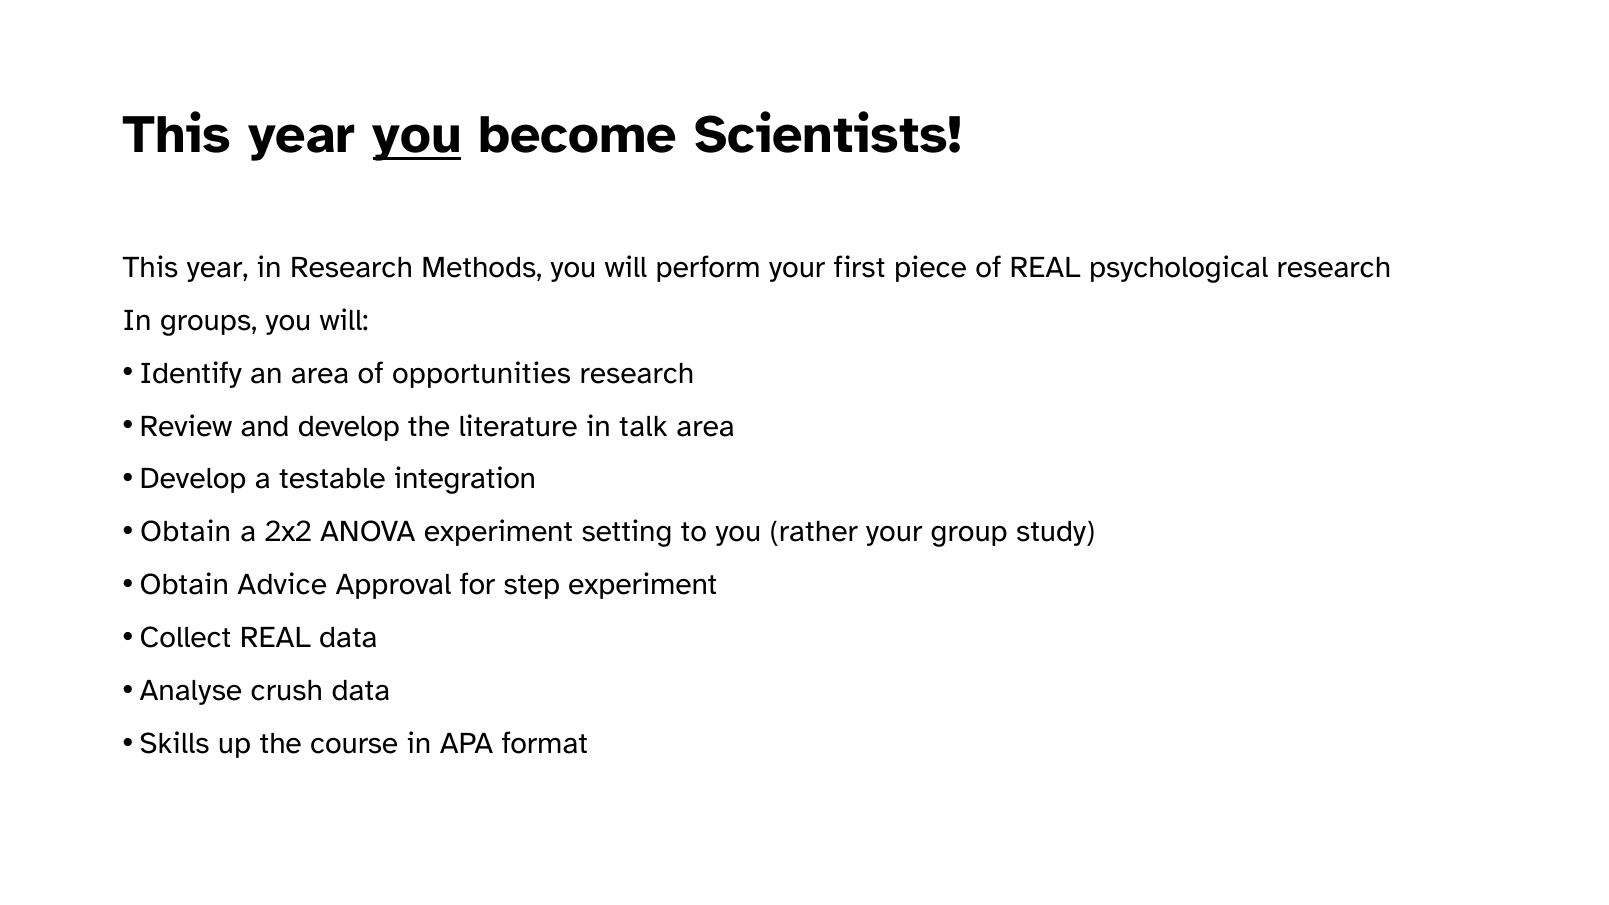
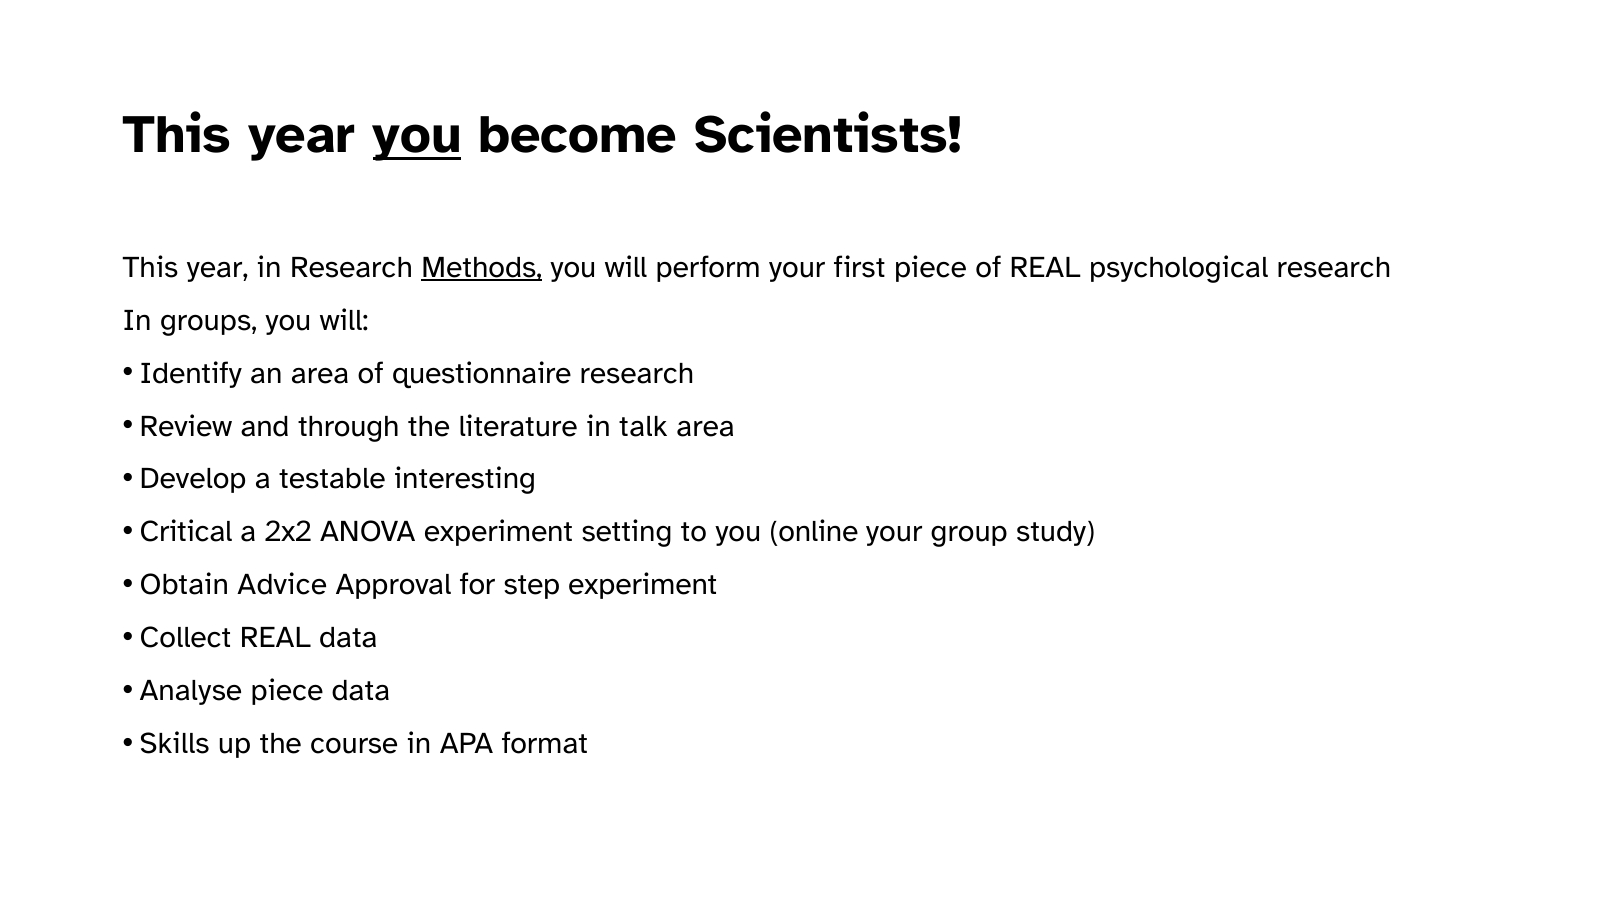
Methods underline: none -> present (482, 267)
opportunities: opportunities -> questionnaire (482, 373)
and develop: develop -> through (349, 426)
integration: integration -> interesting (465, 479)
Obtain: Obtain -> Critical (186, 532)
rather: rather -> online (814, 532)
Analyse crush: crush -> piece (287, 691)
